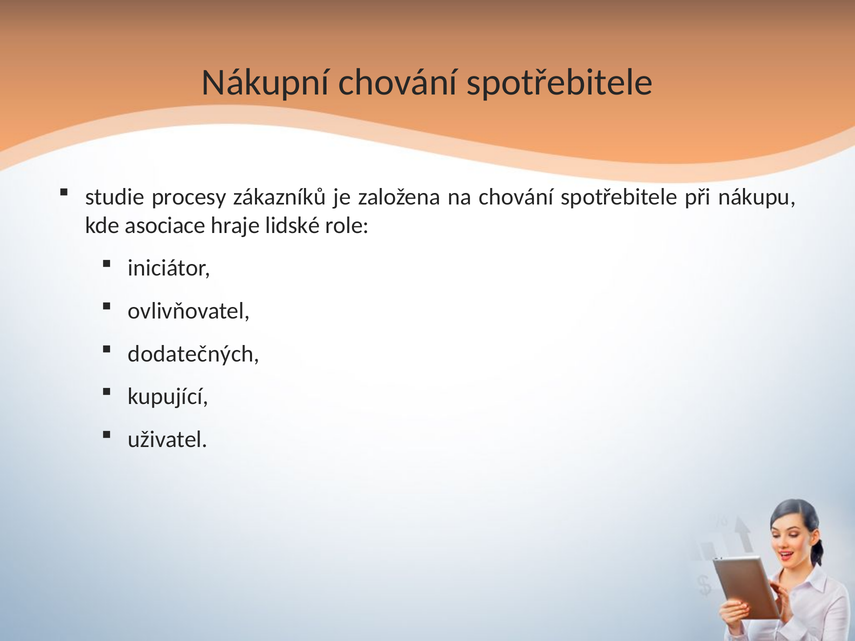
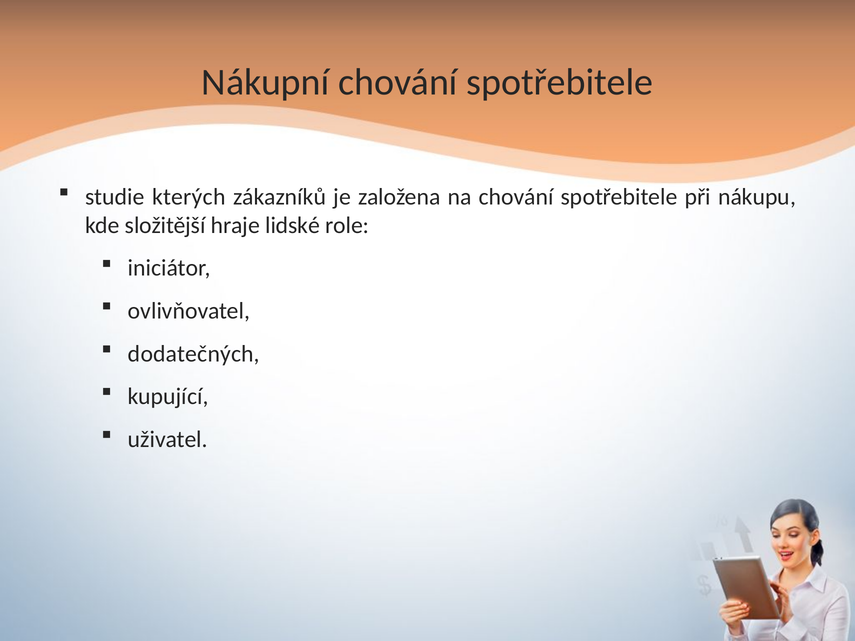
procesy: procesy -> kterých (189, 197)
asociace: asociace -> složitější (165, 225)
